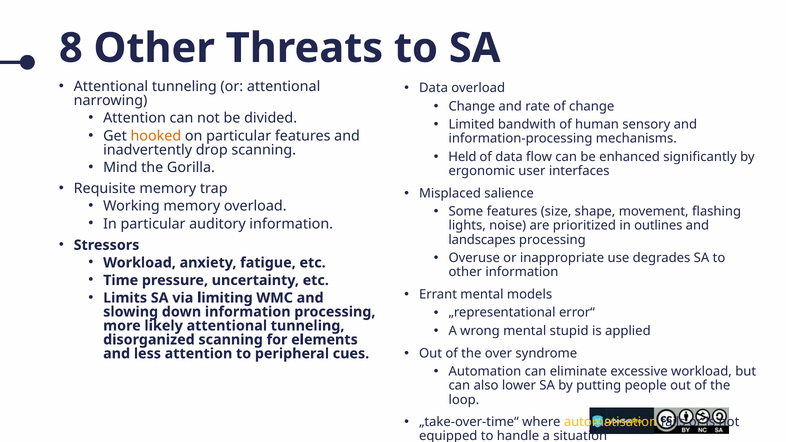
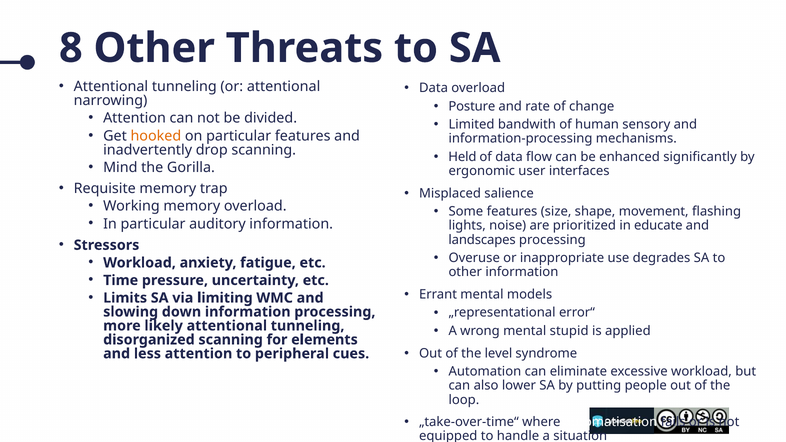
Change: Change -> Posture (472, 106)
outlines: outlines -> educate (658, 226)
over: over -> level (499, 353)
automatisation colour: yellow -> white (611, 422)
